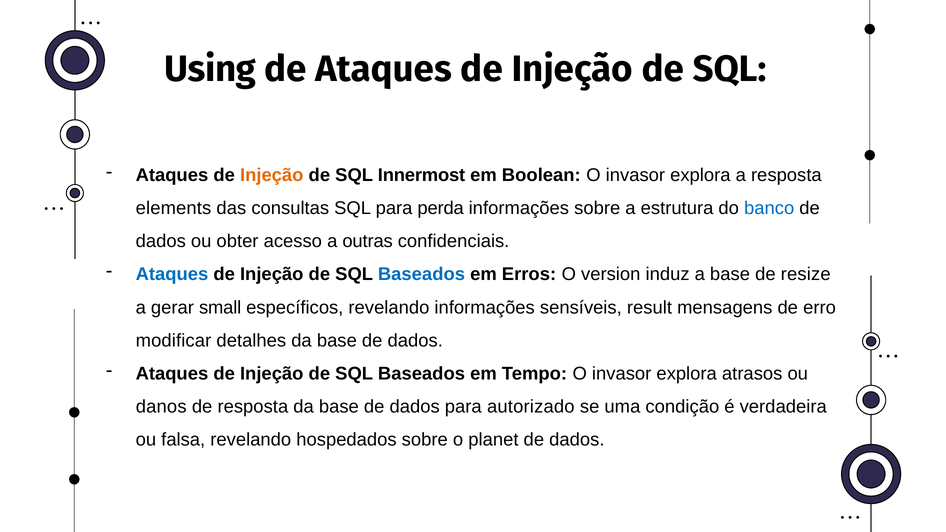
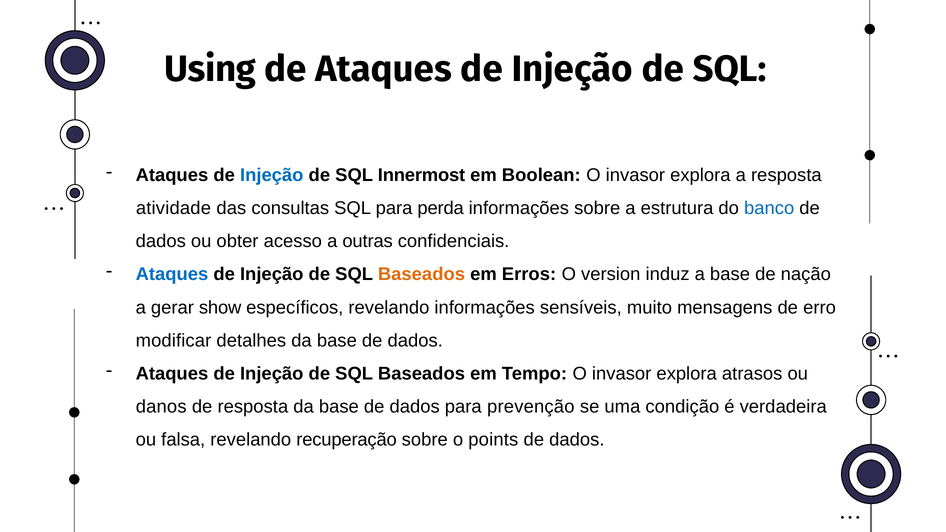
Injeção colour: orange -> blue (272, 175)
elements: elements -> atividade (173, 208)
Baseados colour: blue -> orange (421, 274)
resize: resize -> nação (806, 274)
small: small -> show (220, 308)
result: result -> muito (649, 308)
autorizado: autorizado -> prevenção (531, 407)
hospedados: hospedados -> recuperação (347, 440)
planet: planet -> points (493, 440)
